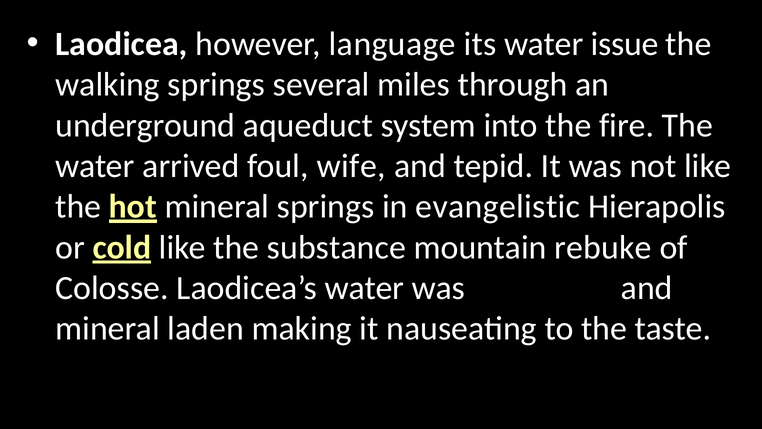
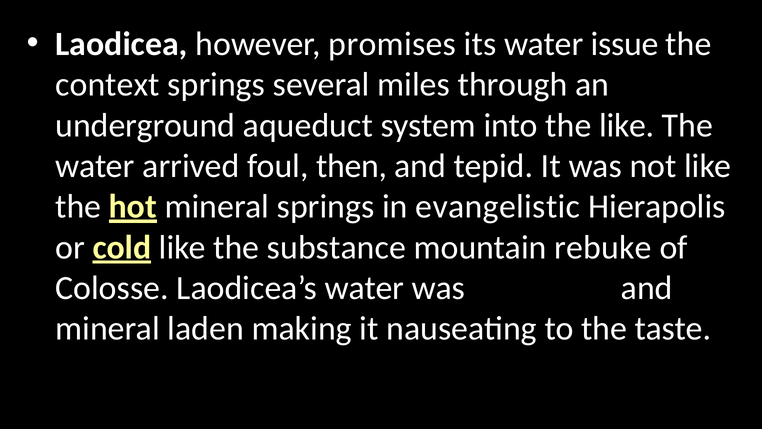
language: language -> promises (392, 44)
walking: walking -> context (108, 85)
the fire: fire -> like (627, 125)
wife: wife -> then (352, 166)
